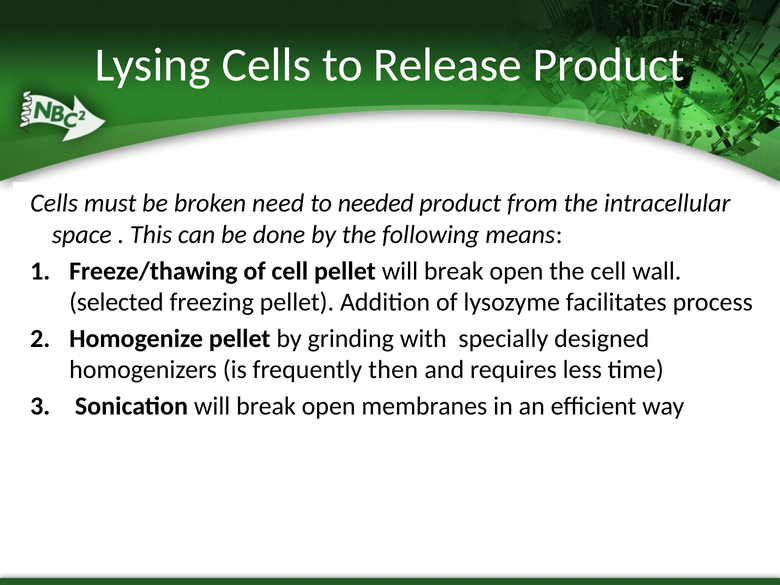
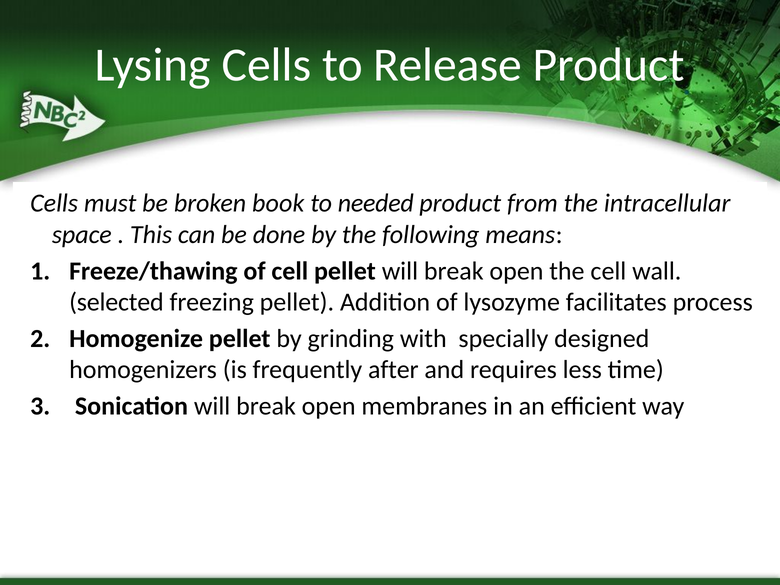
need: need -> book (278, 203)
then: then -> after (393, 370)
